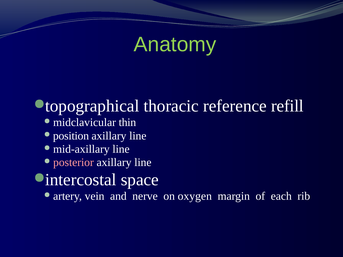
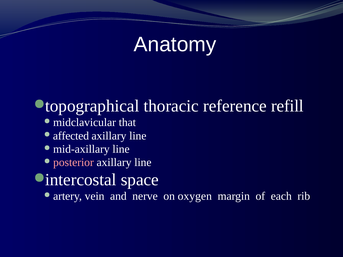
Anatomy colour: light green -> white (175, 45)
thin: thin -> that (127, 123)
position: position -> affected (71, 136)
